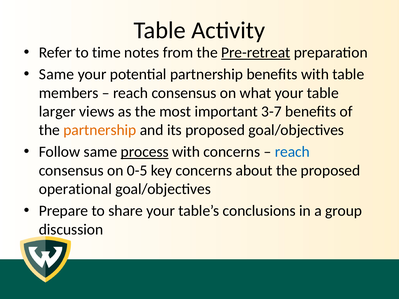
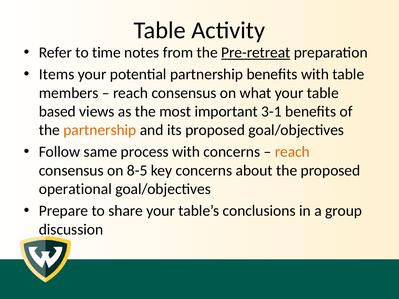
Same: Same -> Items (57, 74)
larger: larger -> based (57, 112)
3-7: 3-7 -> 3-1 (271, 112)
process underline: present -> none (145, 152)
reach colour: blue -> orange (292, 152)
0-5: 0-5 -> 8-5 (137, 171)
